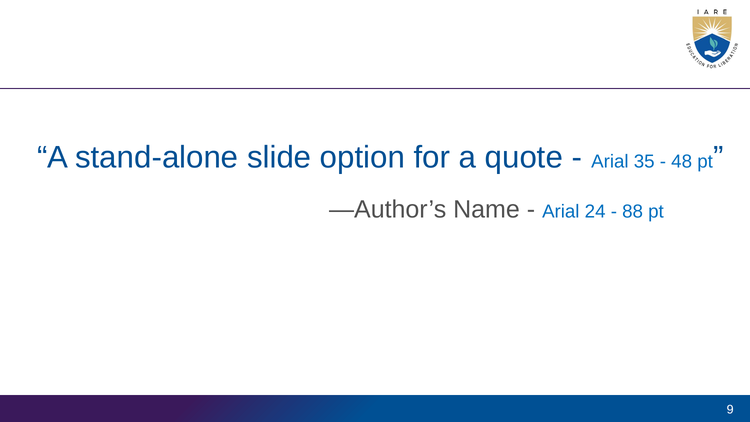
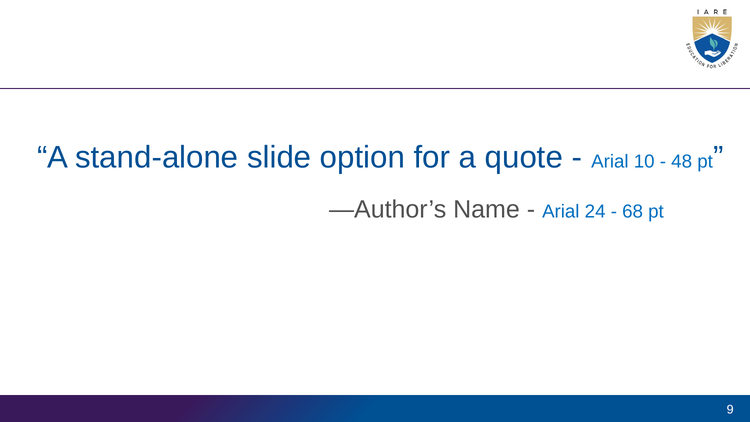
35: 35 -> 10 (644, 162)
88: 88 -> 68 (633, 211)
